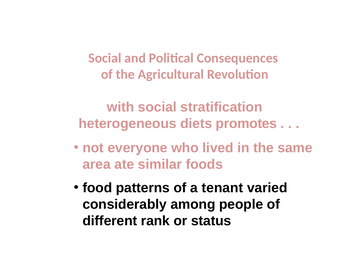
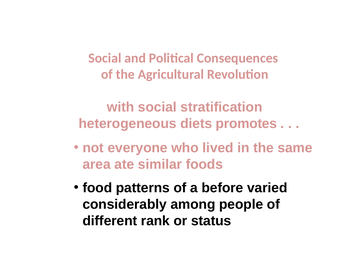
tenant: tenant -> before (222, 188)
